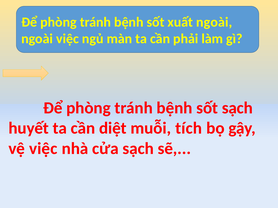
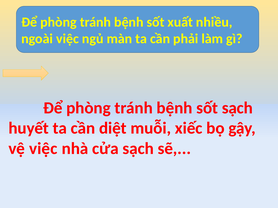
xuất ngoài: ngoài -> nhiều (214, 22)
tích: tích -> xiếc (189, 129)
